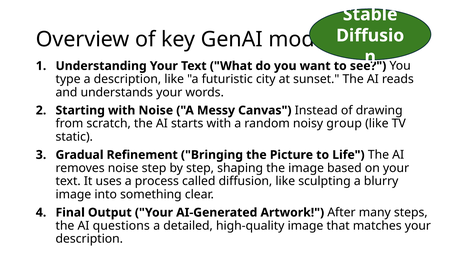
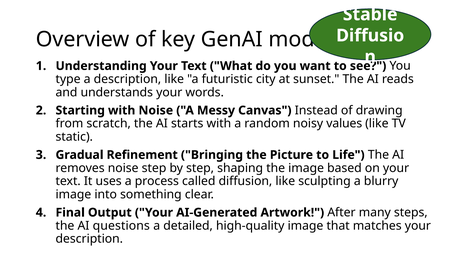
group: group -> values (344, 123)
